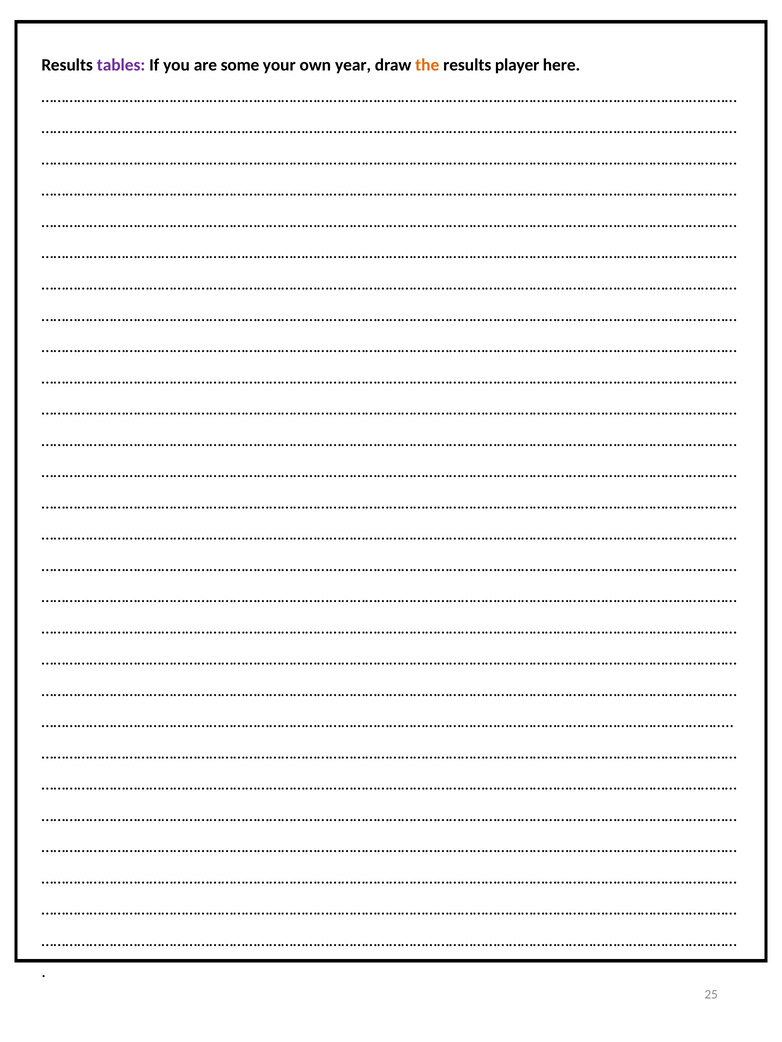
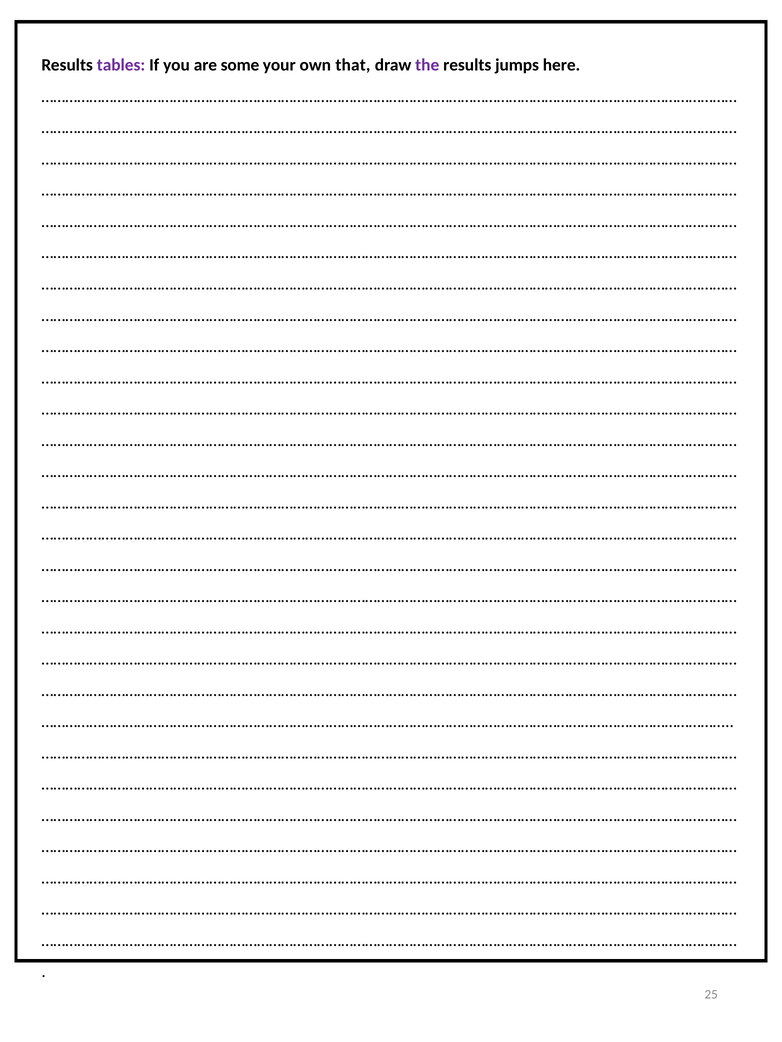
year: year -> that (353, 65)
the colour: orange -> purple (427, 65)
player: player -> jumps (517, 65)
